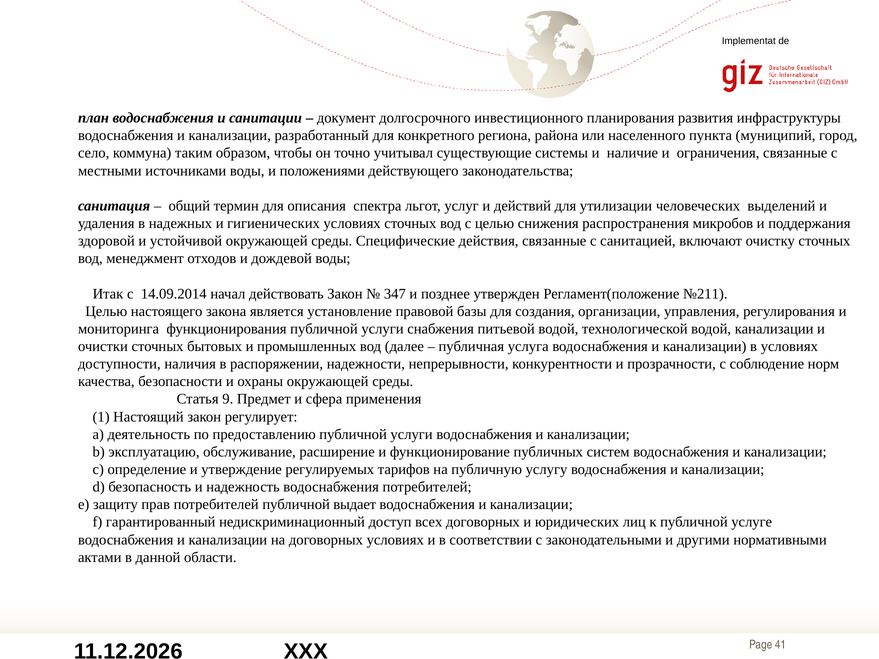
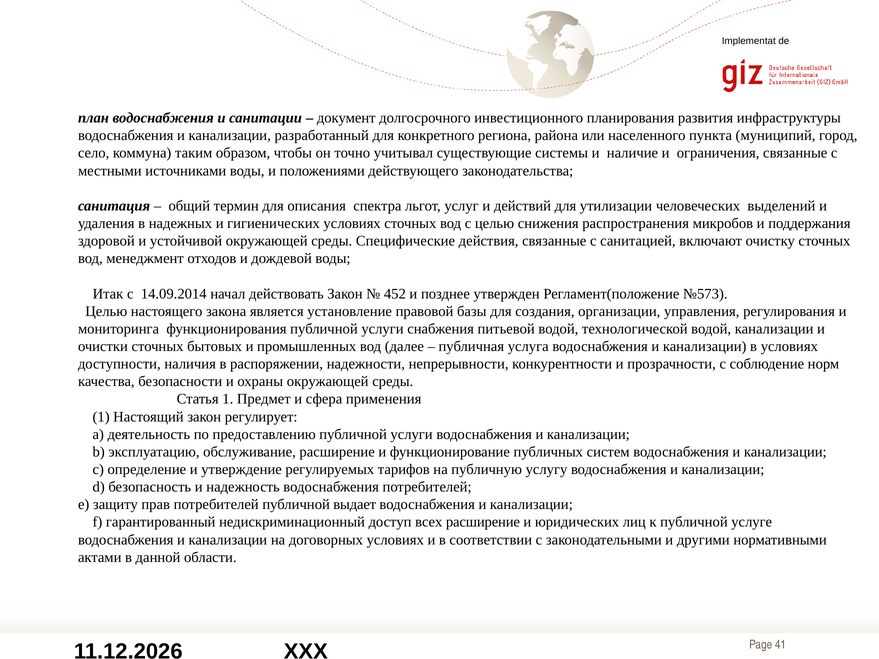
347: 347 -> 452 (395, 294)
№211: №211 -> №573 (705, 294)
Статья 9: 9 -> 1 (228, 399)
всех договорных: договорных -> расширение (483, 522)
